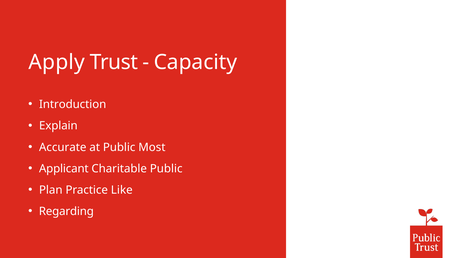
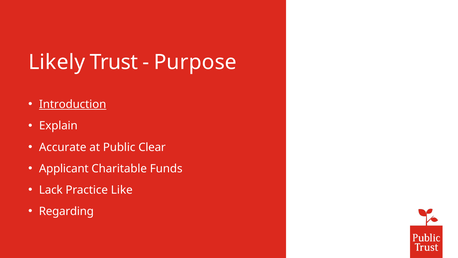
Apply: Apply -> Likely (57, 62)
Capacity: Capacity -> Purpose (195, 62)
Introduction underline: none -> present (73, 104)
Most: Most -> Clear (152, 147)
Charitable Public: Public -> Funds (166, 168)
Plan: Plan -> Lack (51, 190)
